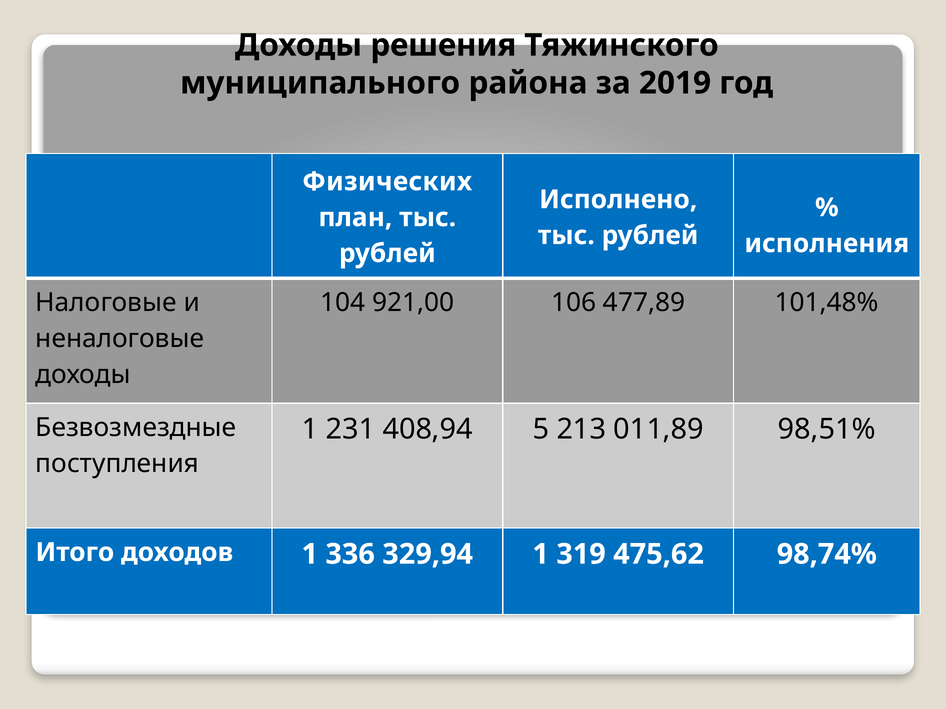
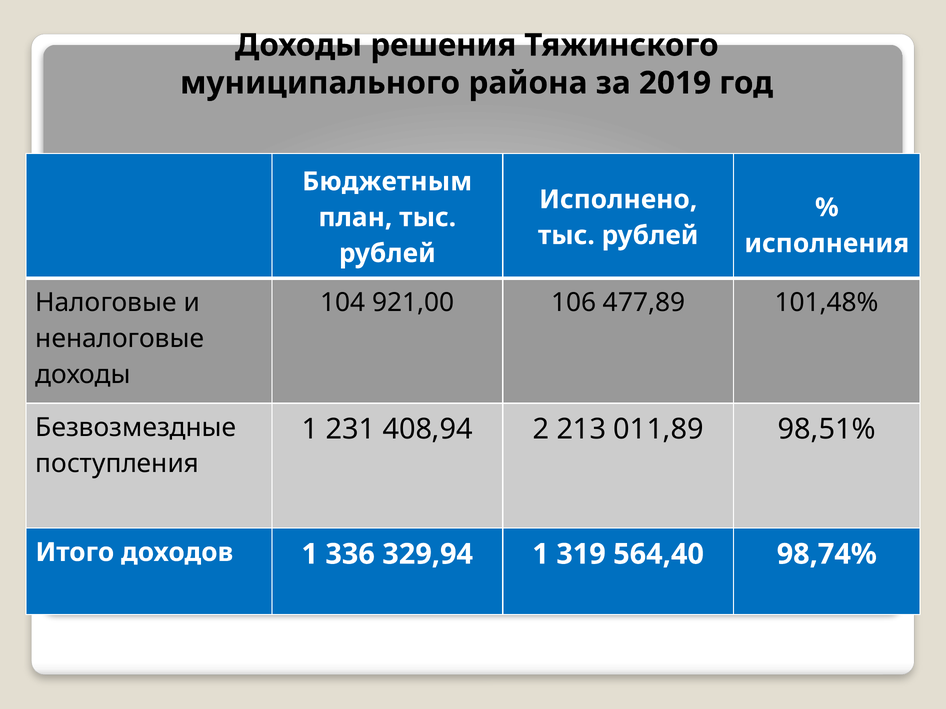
Физических: Физических -> Бюджетным (387, 182)
5: 5 -> 2 (541, 430)
475,62: 475,62 -> 564,40 (659, 555)
